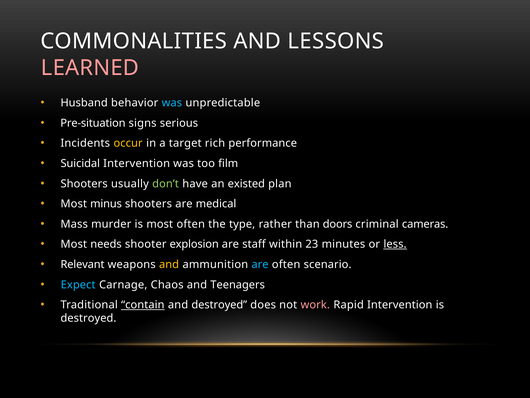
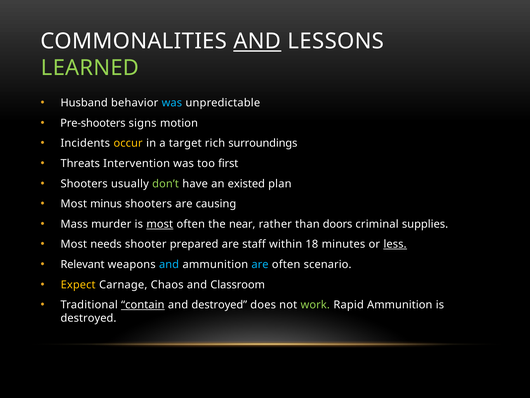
AND underline: none -> present (257, 41)
LEARNED colour: pink -> light green (90, 68)
Pre-situation: Pre-situation -> Pre-shooters (93, 123)
serious: serious -> motion (179, 123)
performance: performance -> surroundings (263, 143)
Suicidal: Suicidal -> Threats (80, 163)
film: film -> first (228, 163)
medical: medical -> causing (216, 204)
most underline: none -> present (160, 224)
type: type -> near (242, 224)
cameras: cameras -> supplies (425, 224)
explosion: explosion -> prepared (194, 244)
23: 23 -> 18 (312, 244)
and colour: yellow -> light blue (169, 264)
Expect colour: light blue -> yellow (78, 284)
Teenagers: Teenagers -> Classroom (238, 284)
work colour: pink -> light green (315, 305)
Rapid Intervention: Intervention -> Ammunition (400, 305)
